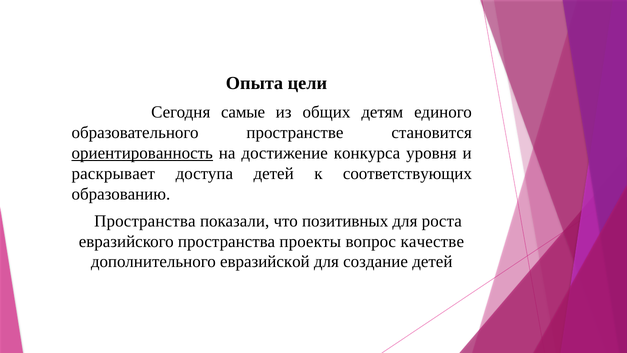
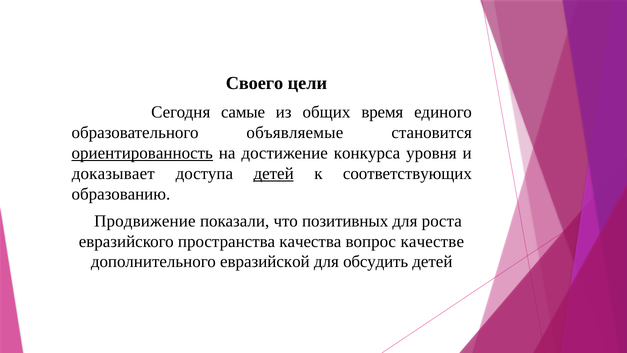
Опыта: Опыта -> Своего (255, 83)
детям: детям -> время (382, 112)
пространстве: пространстве -> объявляемые (295, 133)
раскрывает: раскрывает -> доказывает (113, 173)
детей underline: none -> present (274, 173)
Пространства: Пространства -> Продвижение (145, 221)
проекты: проекты -> качества (310, 241)
создание: создание -> обсудить (376, 262)
